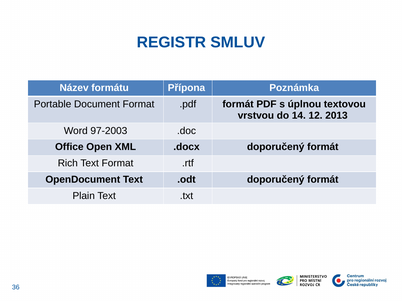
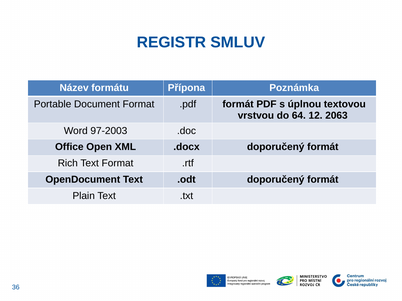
14: 14 -> 64 (299, 116)
2013: 2013 -> 2063 (336, 116)
